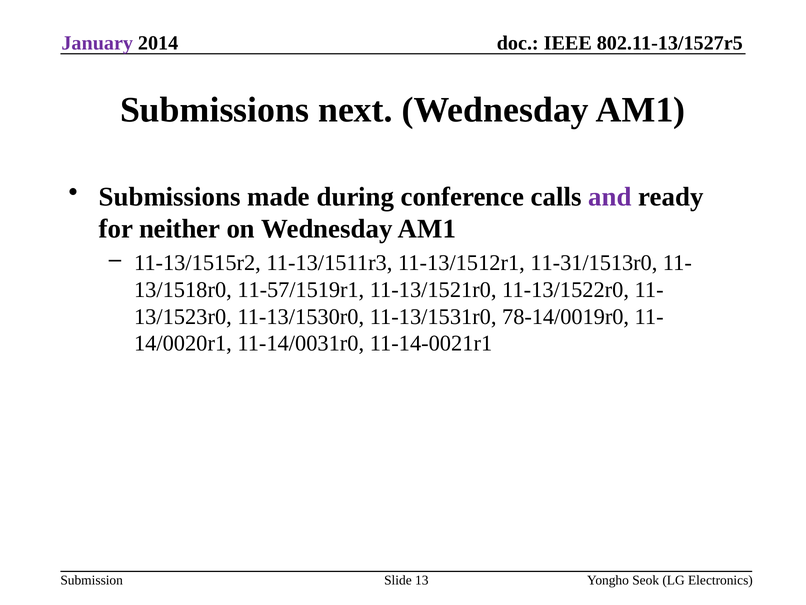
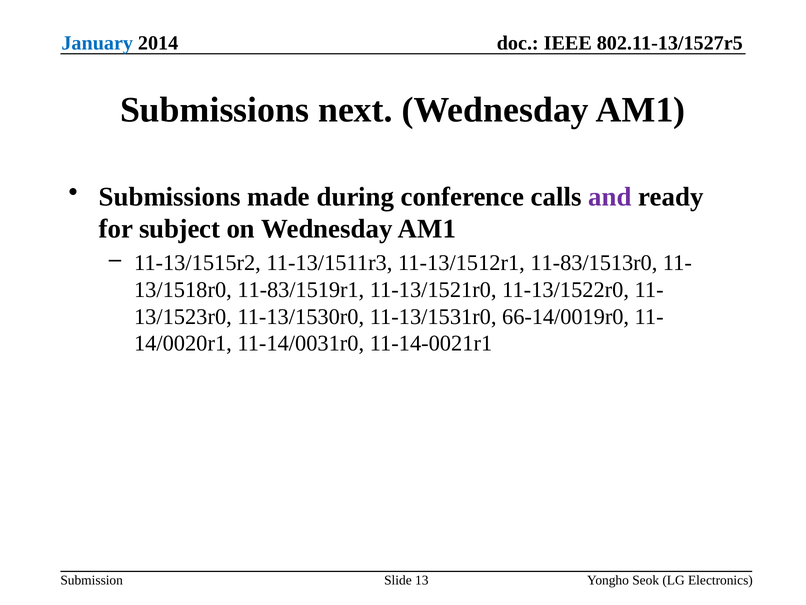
January colour: purple -> blue (97, 43)
neither: neither -> subject (180, 229)
11-31/1513r0: 11-31/1513r0 -> 11-83/1513r0 (594, 263)
11-57/1519r1: 11-57/1519r1 -> 11-83/1519r1 (301, 290)
78-14/0019r0: 78-14/0019r0 -> 66-14/0019r0 (566, 316)
